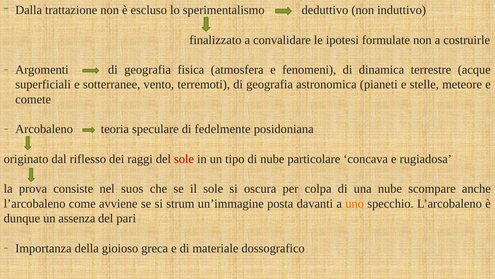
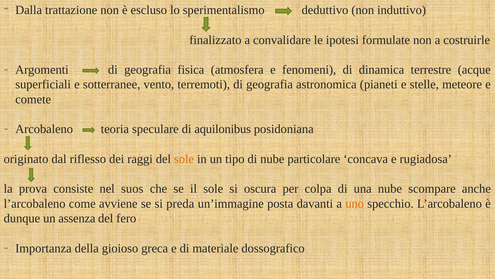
fedelmente: fedelmente -> aquilonibus (223, 129)
sole colour: red -> orange (184, 159)
strum: strum -> preda (180, 203)
pari: pari -> fero (126, 218)
